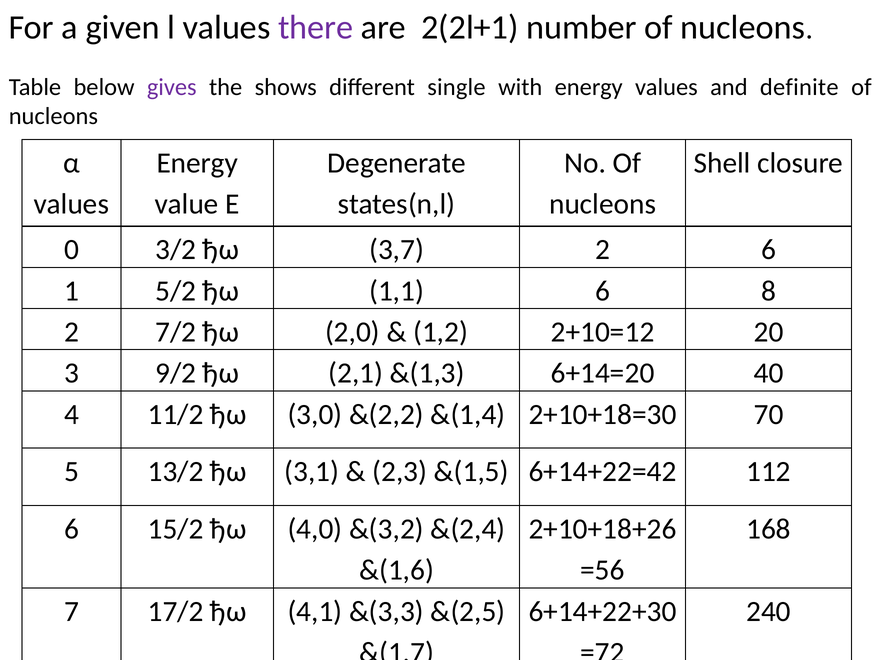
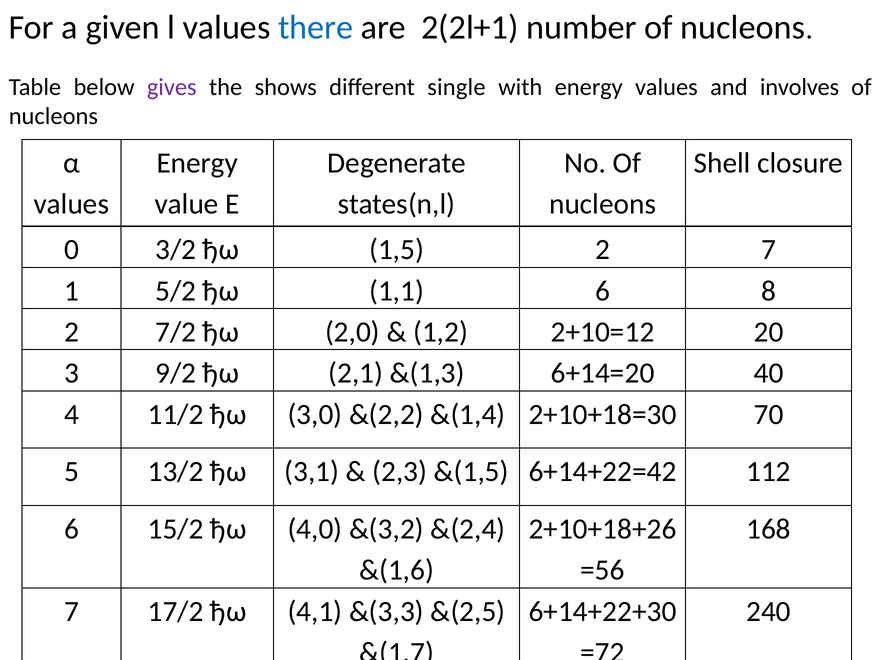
there colour: purple -> blue (316, 27)
definite: definite -> involves (800, 87)
3,7: 3,7 -> 1,5 (397, 250)
2 6: 6 -> 7 (769, 250)
